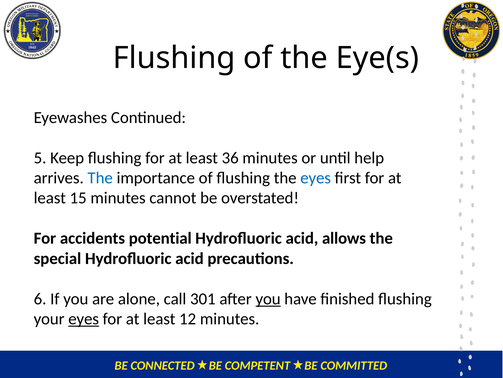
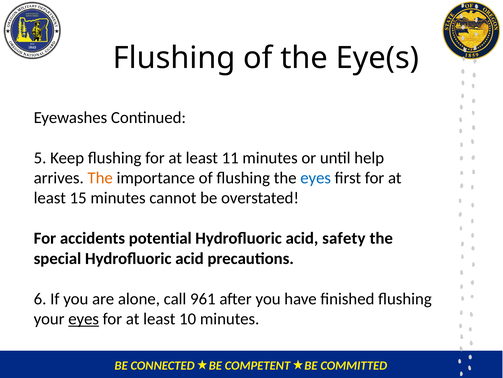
36: 36 -> 11 (230, 157)
The colour: blue -> orange (100, 178)
allows: allows -> safety (344, 238)
301: 301 -> 961 (203, 298)
you underline: present -> none (268, 298)
12: 12 -> 10 (188, 318)
